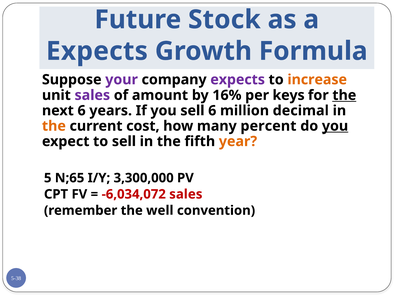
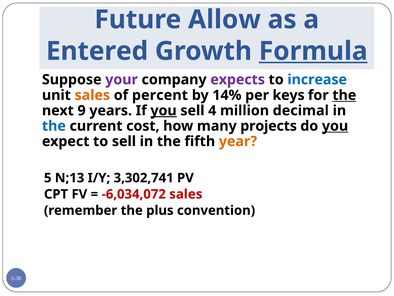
Stock: Stock -> Allow (224, 20)
Expects: Expects -> Entered (97, 51)
Formula underline: none -> present (313, 51)
increase colour: orange -> blue (317, 79)
sales colour: purple -> orange (92, 95)
amount: amount -> percent (160, 95)
16%: 16% -> 14% (227, 95)
next 6: 6 -> 9 (82, 110)
you underline: none -> present (164, 110)
sell 6: 6 -> 4 (212, 110)
the colour: orange -> blue (54, 126)
percent: percent -> projects (269, 126)
N;65: N;65 -> N;13 (70, 178)
3,300,000: 3,300,000 -> 3,302,741 (144, 178)
well: well -> plus (160, 210)
